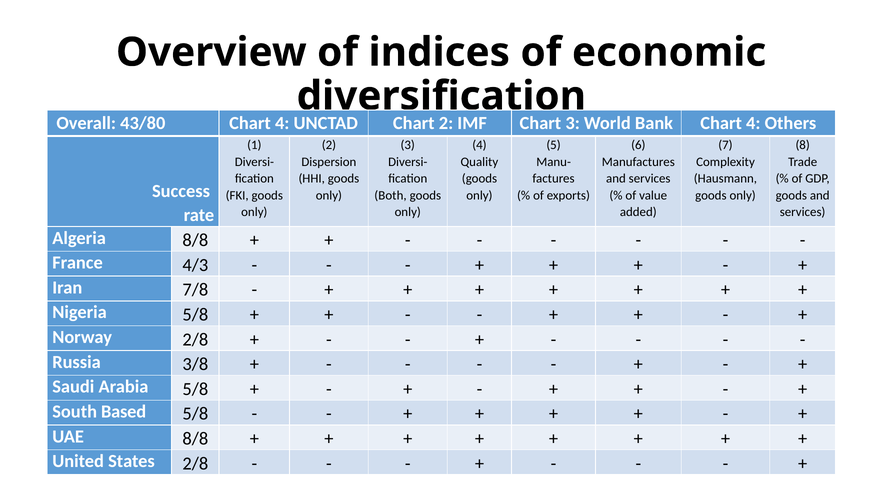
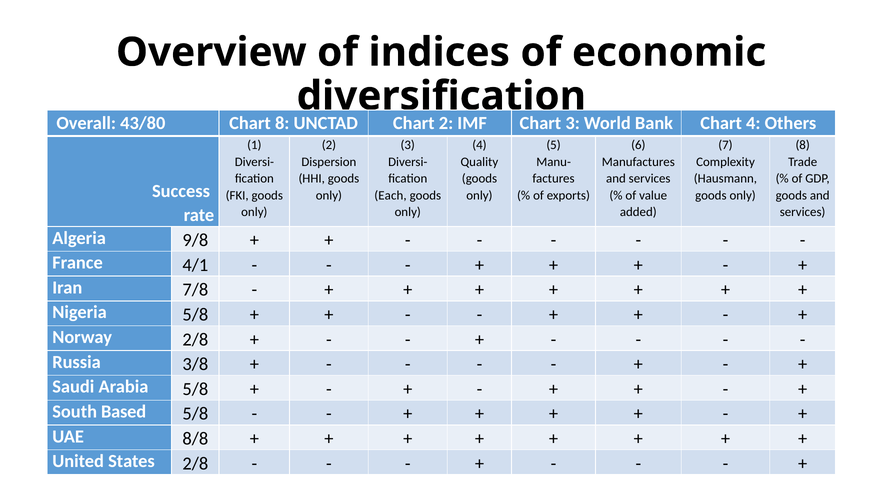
43/80 Chart 4: 4 -> 8 (282, 123)
Both: Both -> Each (390, 195)
Algeria 8/8: 8/8 -> 9/8 (195, 240)
4/3: 4/3 -> 4/1 (195, 265)
